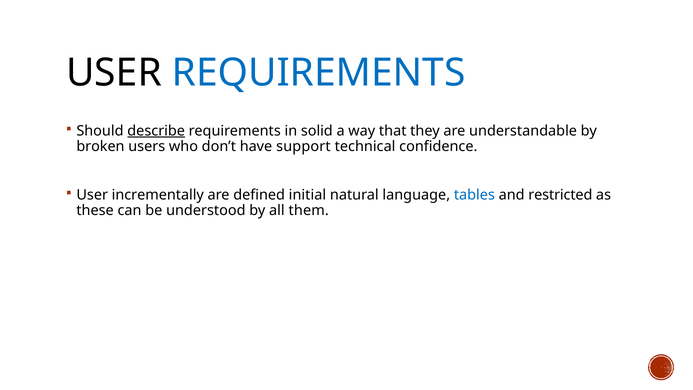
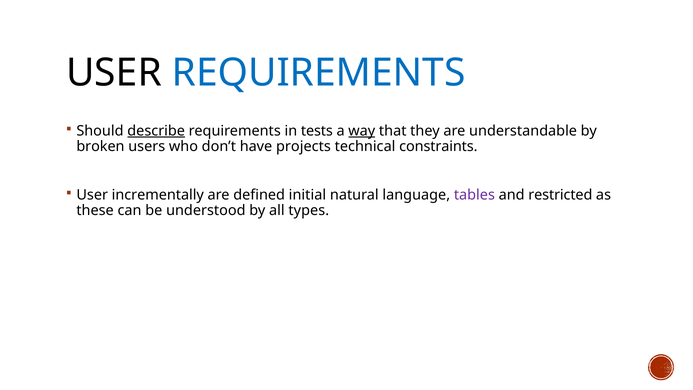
solid: solid -> tests (317, 131)
way underline: none -> present (362, 131)
support: support -> projects (303, 146)
confidence: confidence -> constraints (438, 146)
tables colour: blue -> purple (474, 195)
them: them -> types (309, 211)
